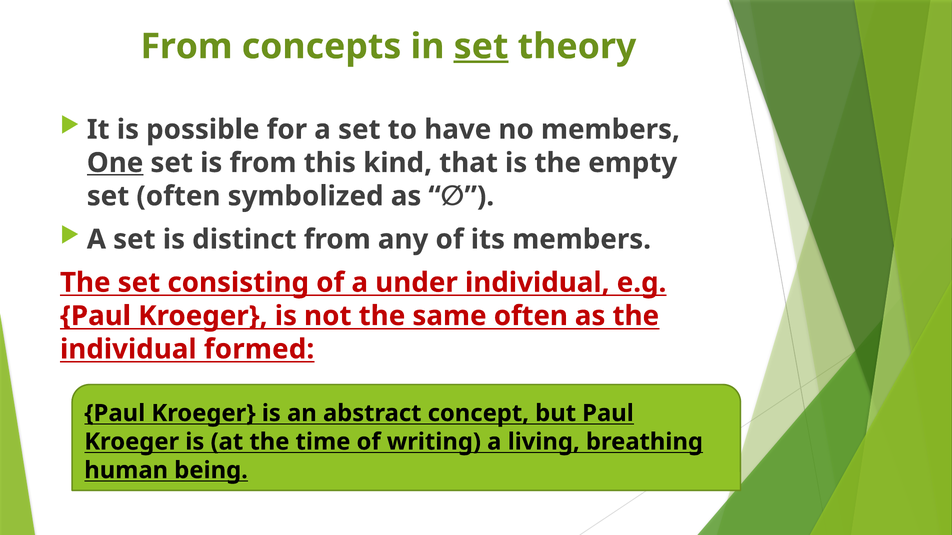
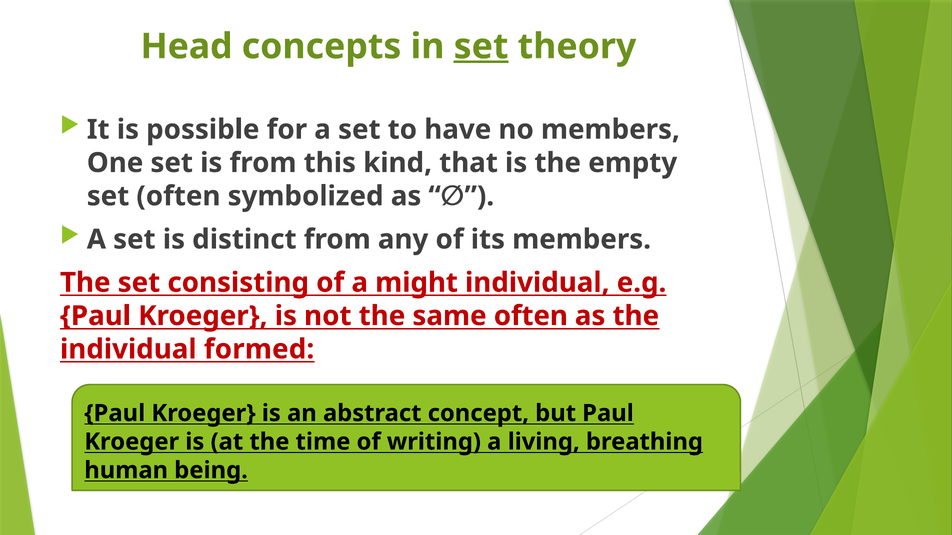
From: From -> Head (187, 47)
One underline: present -> none (115, 163)
under: under -> might (417, 283)
